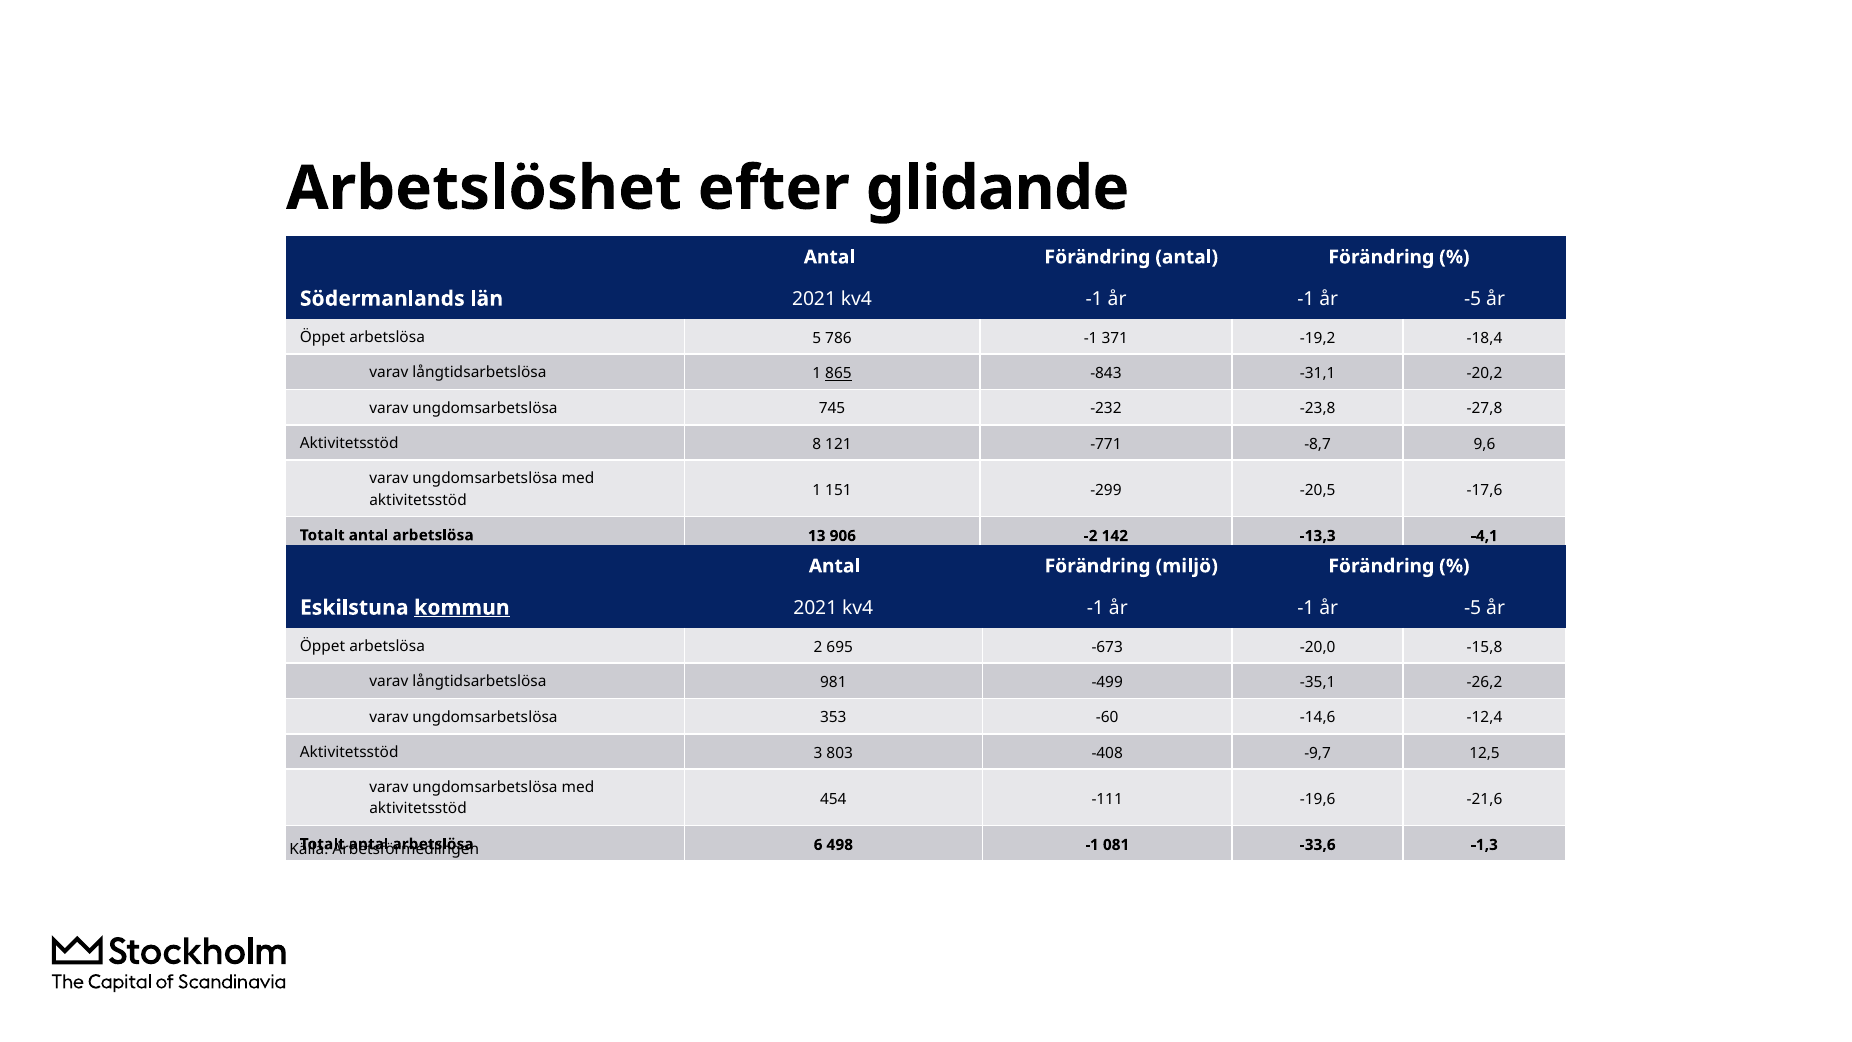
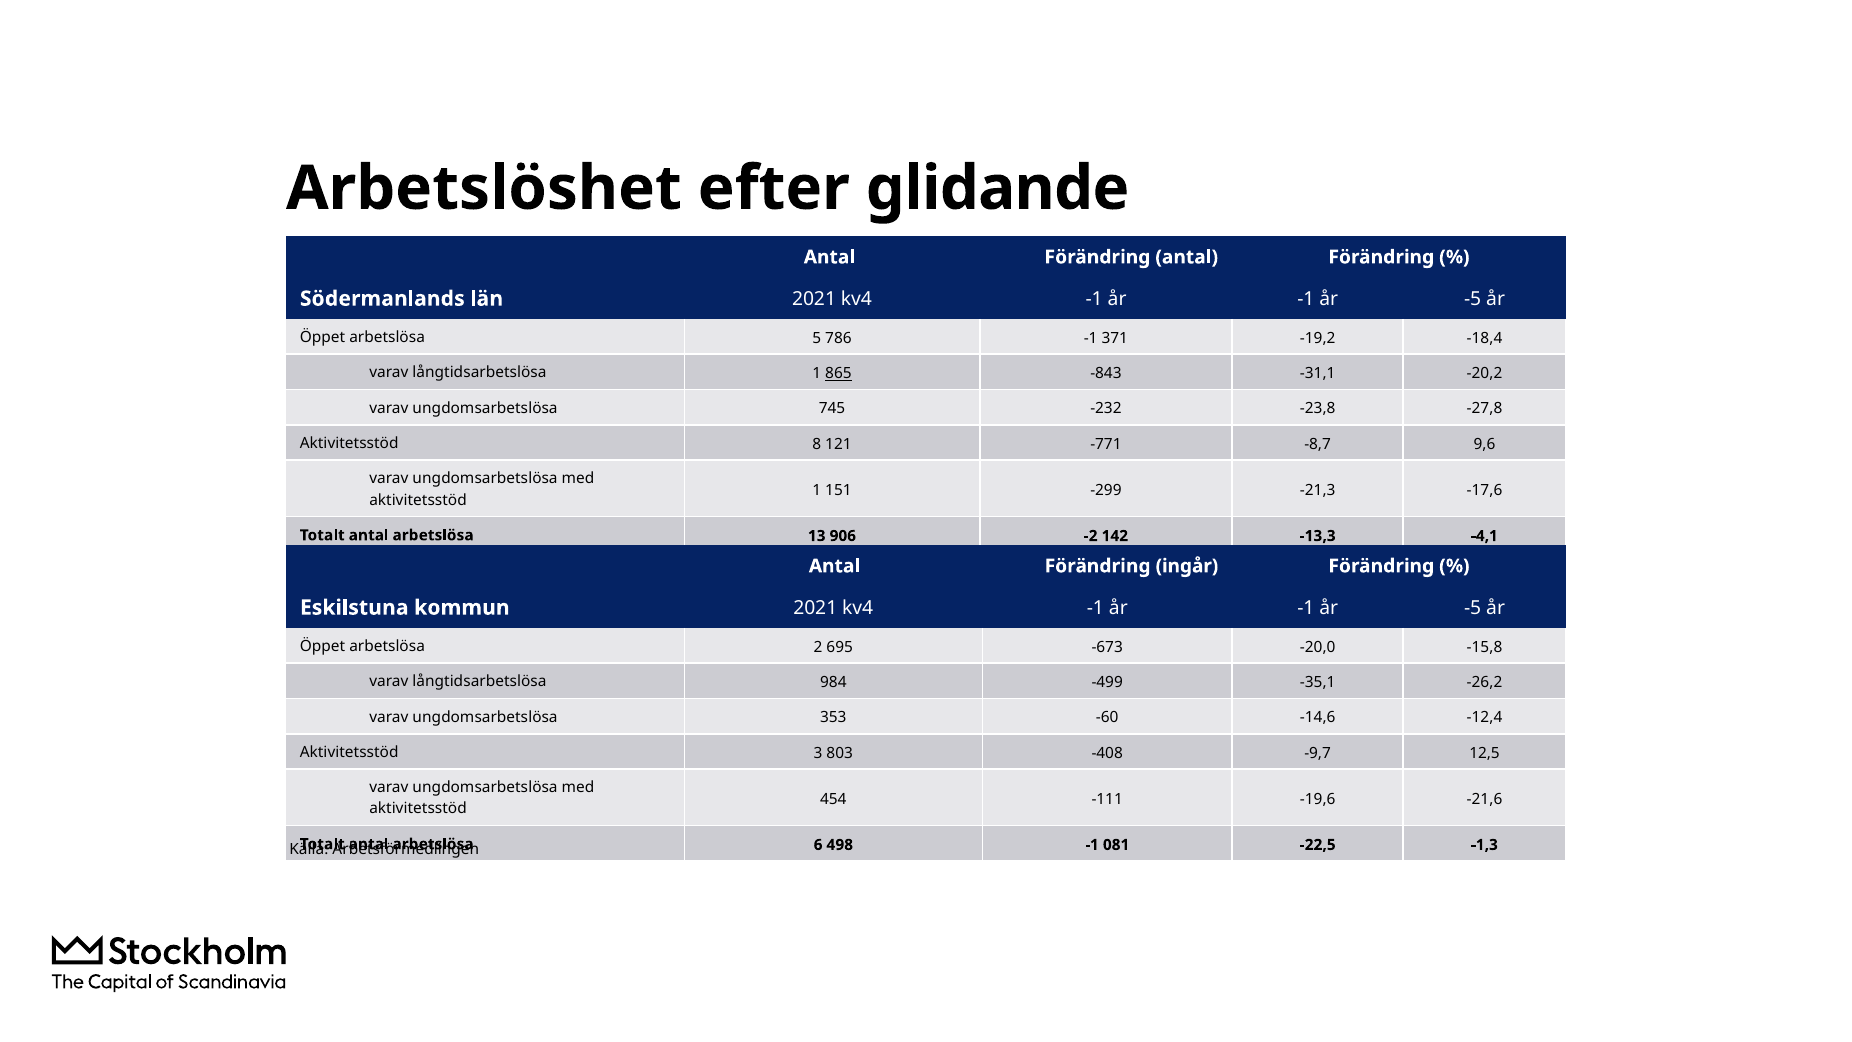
-20,5: -20,5 -> -21,3 (1318, 490)
miljö: miljö -> ingår (1187, 566)
kommun underline: present -> none (462, 607)
981: 981 -> 984 (833, 682)
-33,6: -33,6 -> -22,5 (1318, 845)
